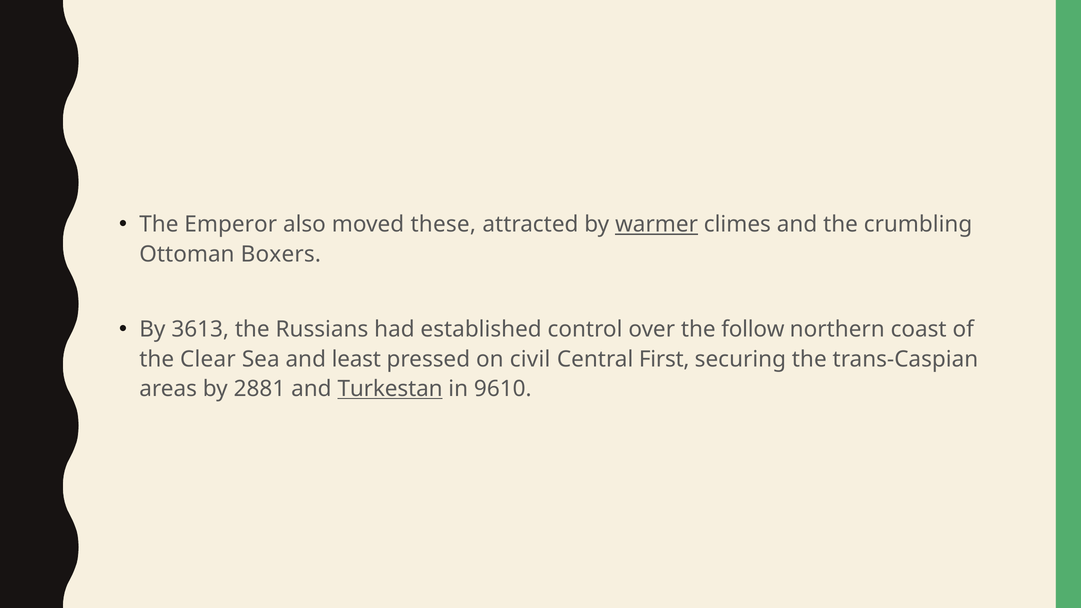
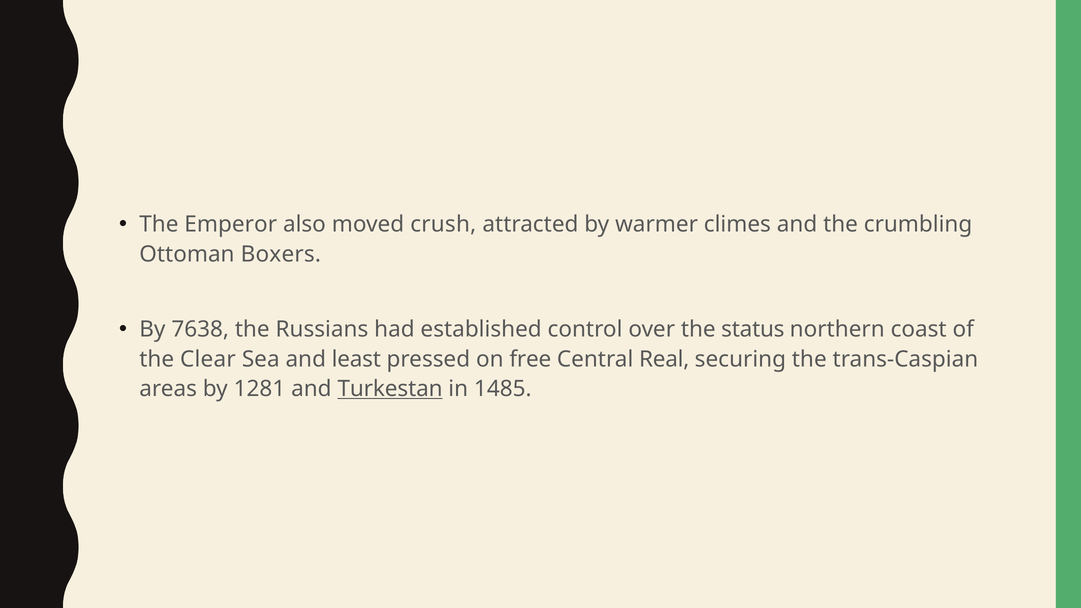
these: these -> crush (443, 225)
warmer underline: present -> none (657, 225)
3613: 3613 -> 7638 (200, 329)
follow: follow -> status (753, 329)
civil: civil -> free (530, 359)
First: First -> Real (664, 359)
2881: 2881 -> 1281 (259, 389)
9610: 9610 -> 1485 (503, 389)
